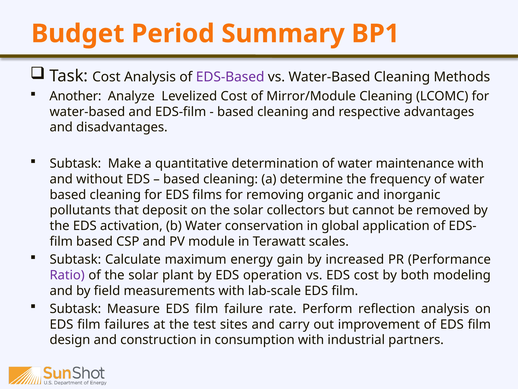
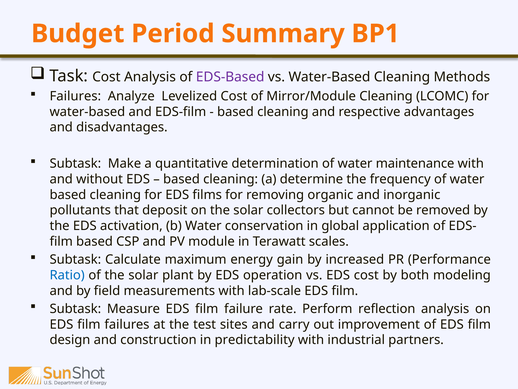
Another: Another -> Failures (75, 96)
Ratio colour: purple -> blue (67, 275)
consumption: consumption -> predictability (255, 340)
